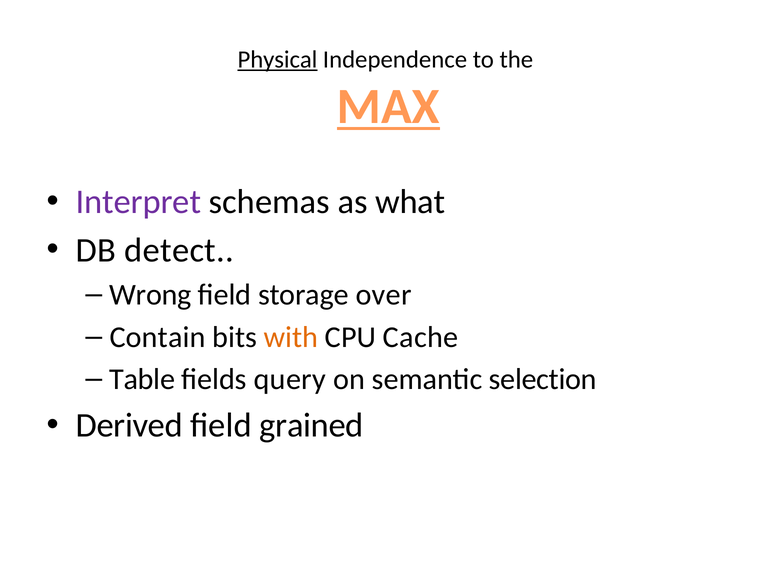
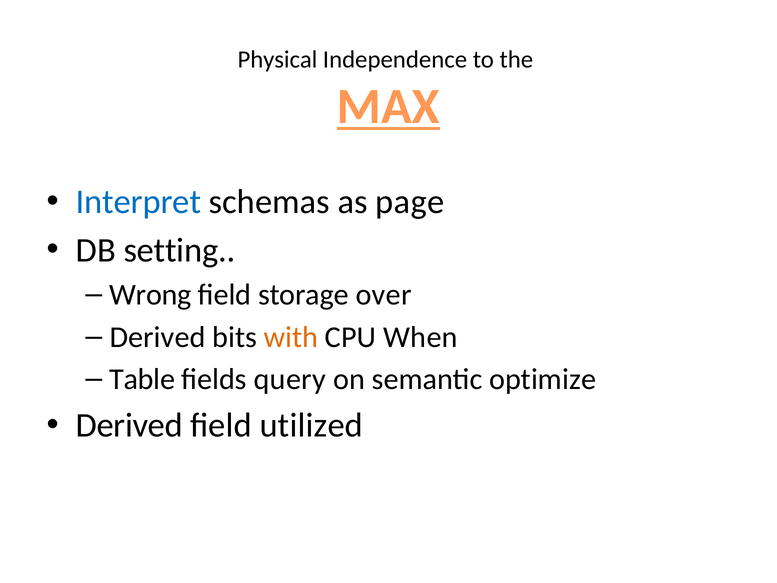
Physical underline: present -> none (277, 59)
Interpret colour: purple -> blue (138, 202)
what: what -> page (410, 202)
detect: detect -> setting (179, 250)
Contain: Contain -> Derived (158, 337)
Cache: Cache -> When (421, 337)
selection: selection -> optimize (543, 379)
grained: grained -> utilized (311, 425)
